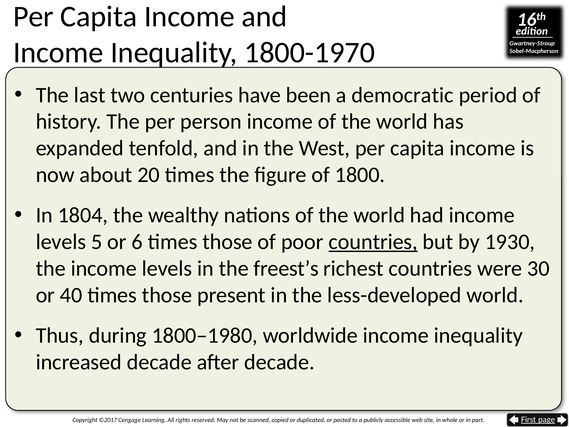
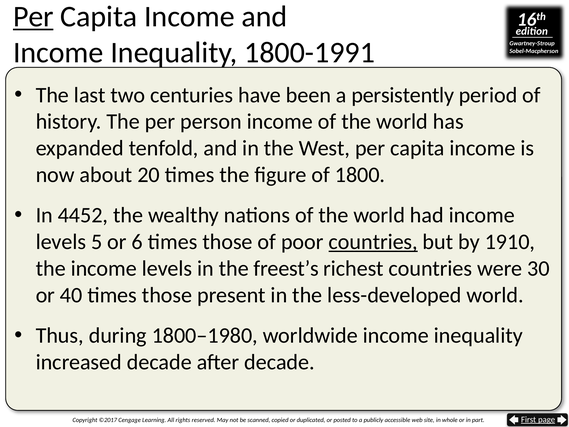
Per underline: none -> present (33, 17)
1800-1970: 1800-1970 -> 1800-1991 (310, 53)
democratic: democratic -> persistently (403, 95)
1804: 1804 -> 4452 (83, 215)
1930: 1930 -> 1910 (510, 242)
